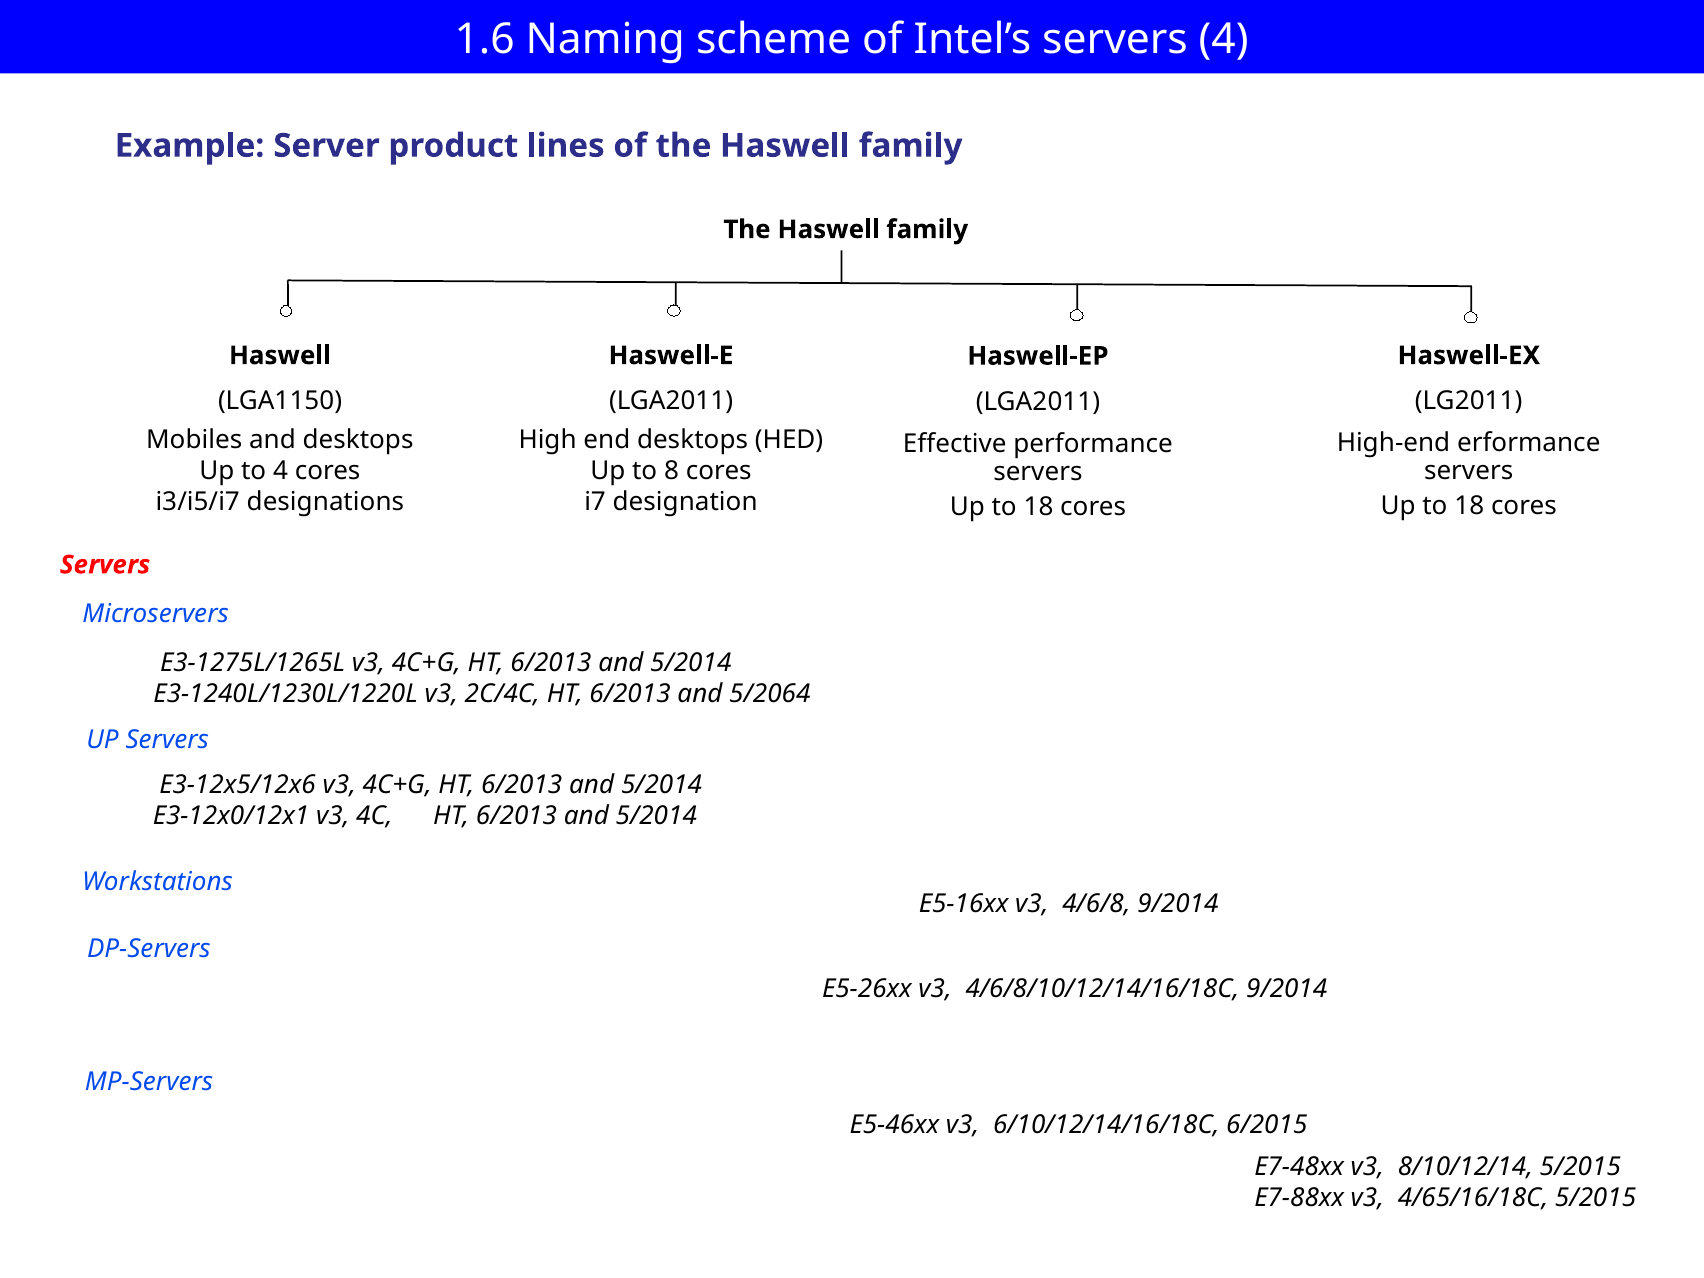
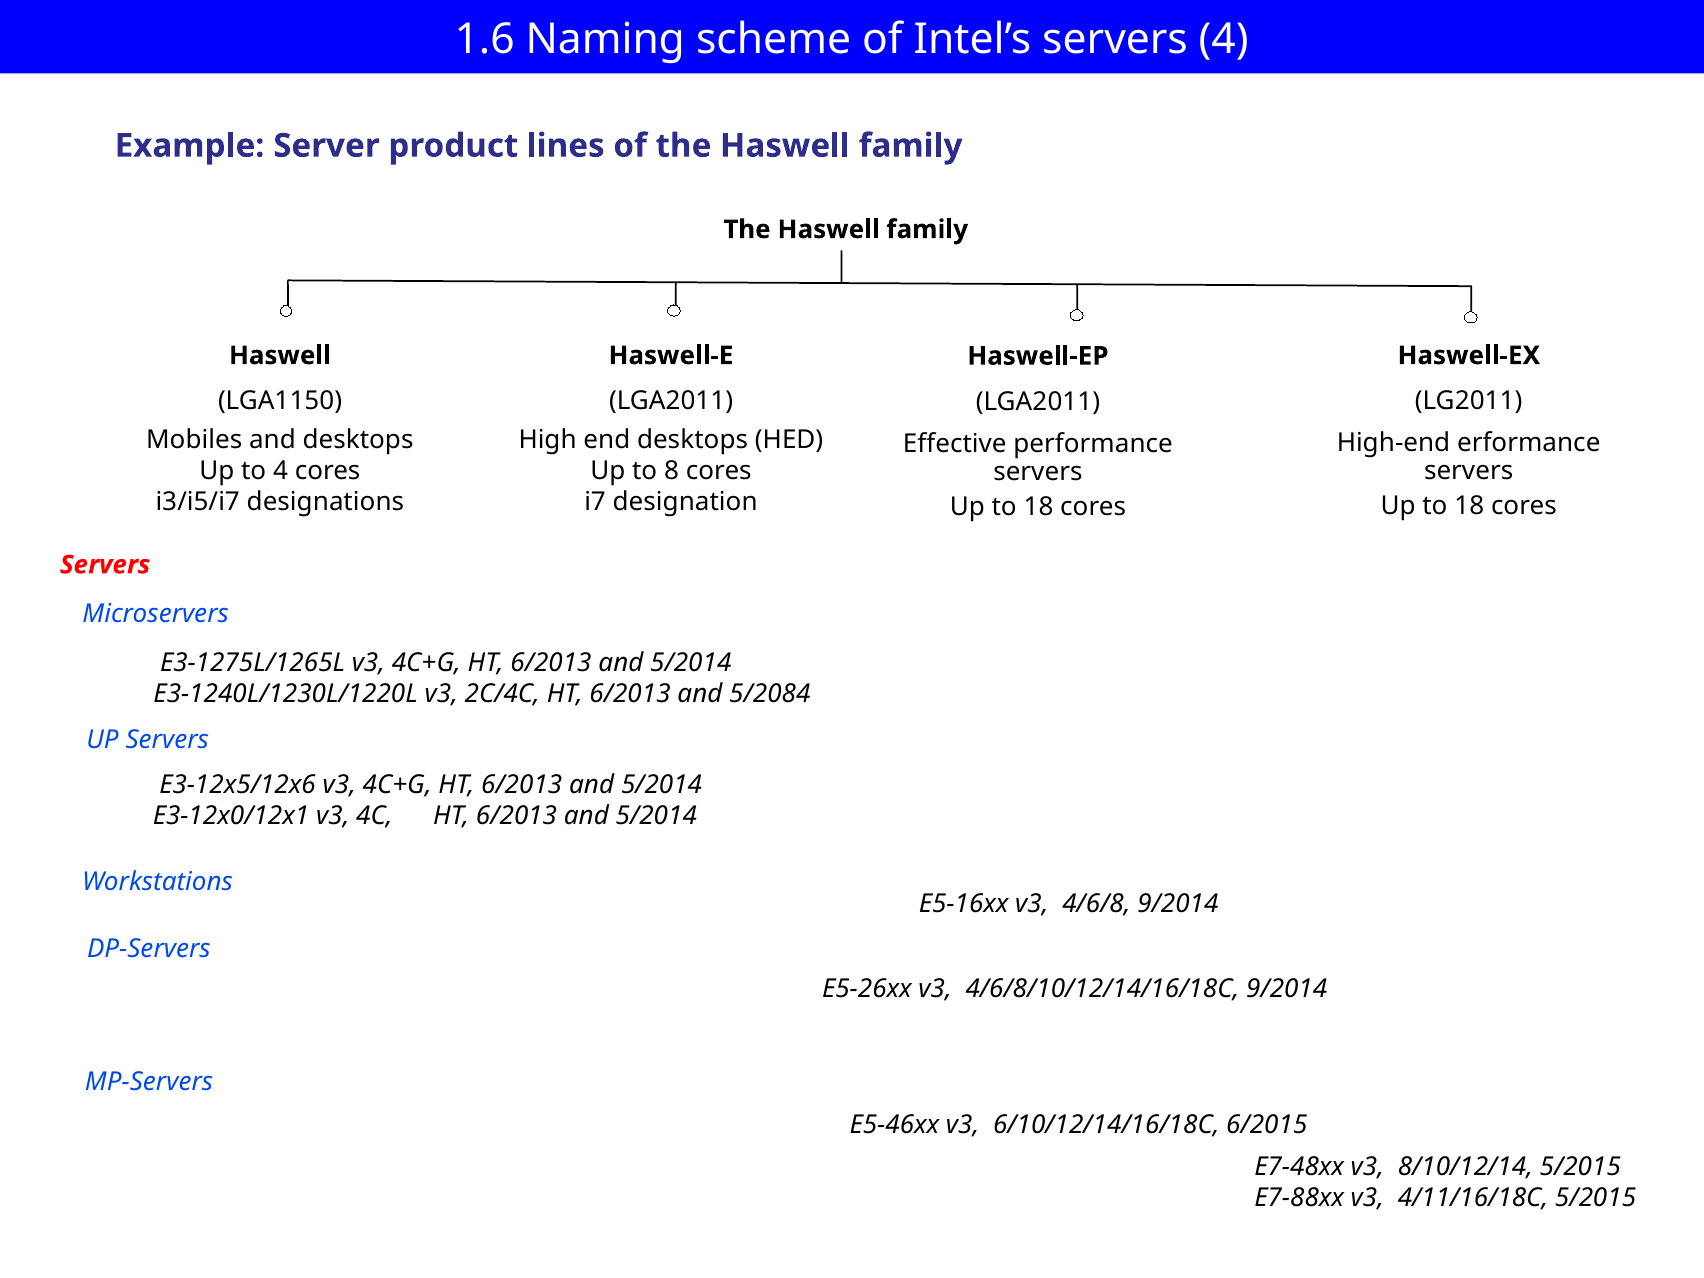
5/2064: 5/2064 -> 5/2084 (770, 694)
4/65/16/18C: 4/65/16/18C -> 4/11/16/18C (1473, 1198)
